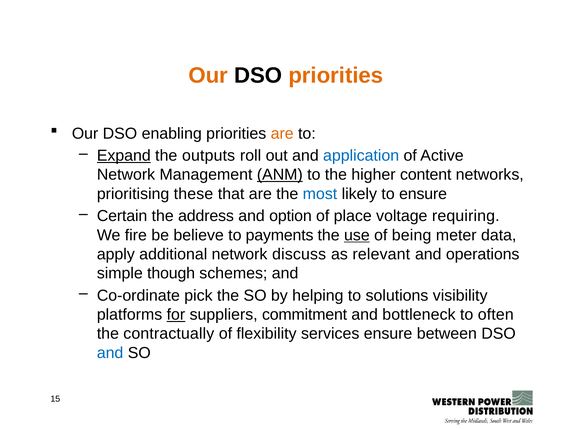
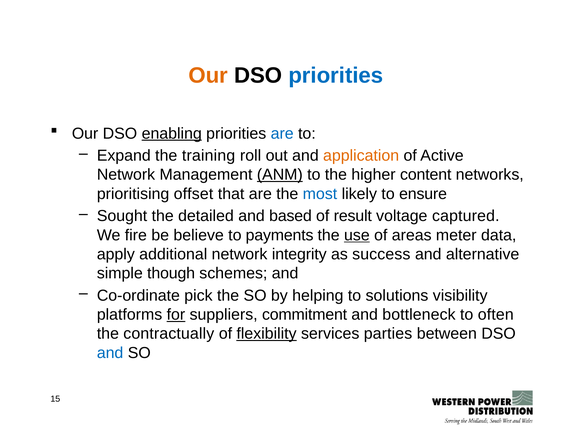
priorities colour: orange -> blue (336, 75)
enabling underline: none -> present (172, 133)
are colour: orange -> blue (282, 133)
Expand underline: present -> none (124, 156)
outputs: outputs -> training (209, 156)
application colour: blue -> orange (361, 156)
these: these -> offset (193, 194)
Certain: Certain -> Sought (122, 216)
address: address -> detailed (206, 216)
option: option -> based (291, 216)
place: place -> result (353, 216)
requiring: requiring -> captured (466, 216)
being: being -> areas (412, 235)
discuss: discuss -> integrity (299, 254)
relevant: relevant -> success (381, 254)
operations: operations -> alternative (483, 254)
flexibility underline: none -> present (267, 334)
services ensure: ensure -> parties (388, 334)
